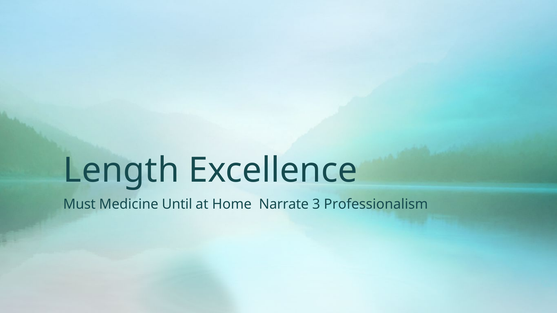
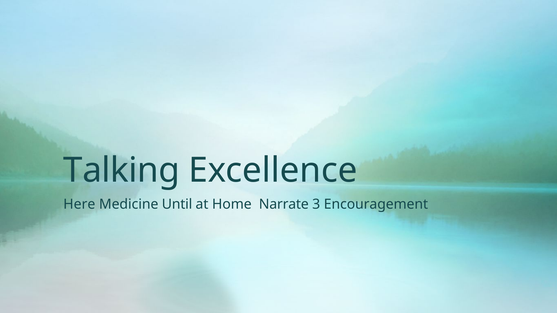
Length: Length -> Talking (122, 170)
Must: Must -> Here (79, 205)
Professionalism: Professionalism -> Encouragement (376, 205)
